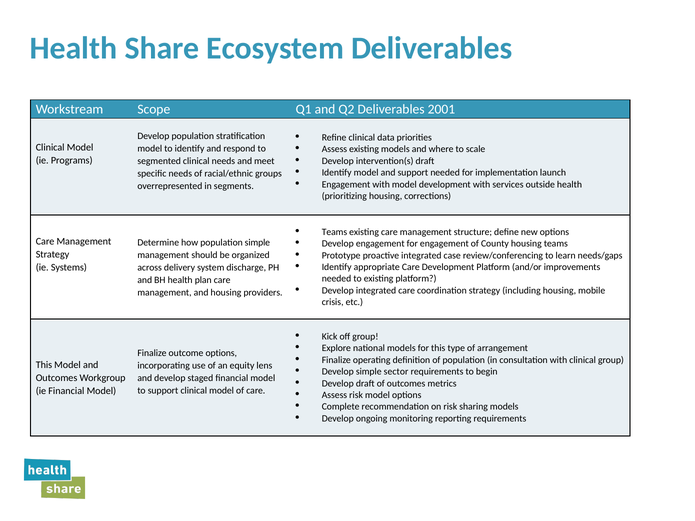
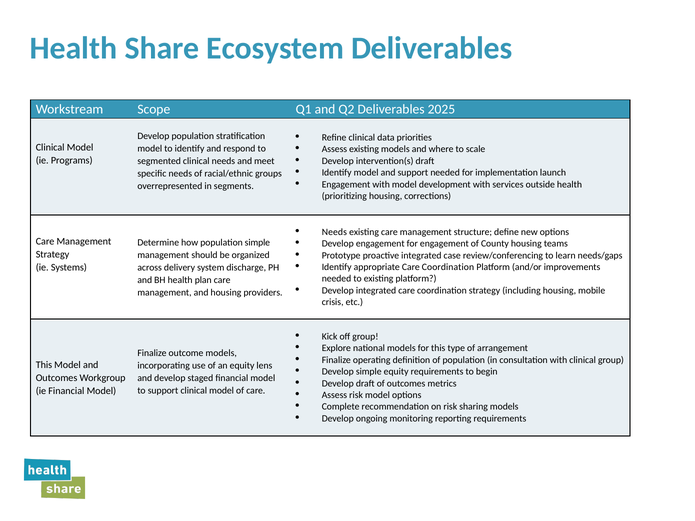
2001: 2001 -> 2025 (441, 109)
Teams: Teams -> Needs (334, 232)
appropriate Care Development: Development -> Coordination (448, 267)
outcome options: options -> models (221, 353)
simple sector: sector -> equity (396, 372)
